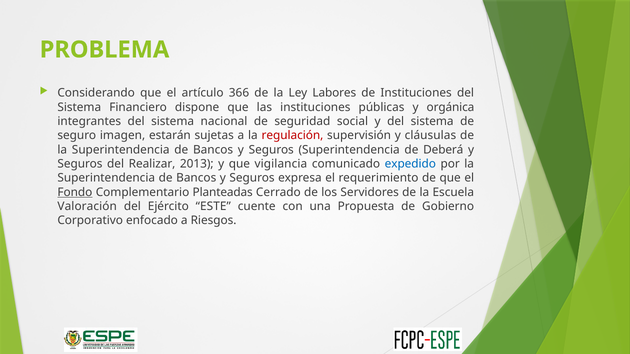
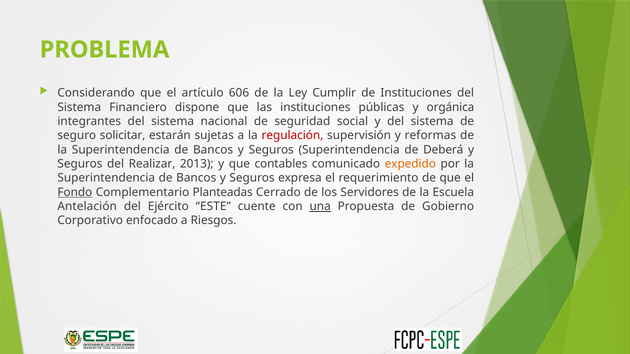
366: 366 -> 606 (239, 93)
Labores: Labores -> Cumplir (334, 93)
imagen: imagen -> solicitar (123, 136)
cláusulas: cláusulas -> reformas (430, 136)
vigilancia: vigilancia -> contables (281, 164)
expedido colour: blue -> orange (410, 164)
Valoración: Valoración -> Antelación (87, 207)
una underline: none -> present (320, 207)
